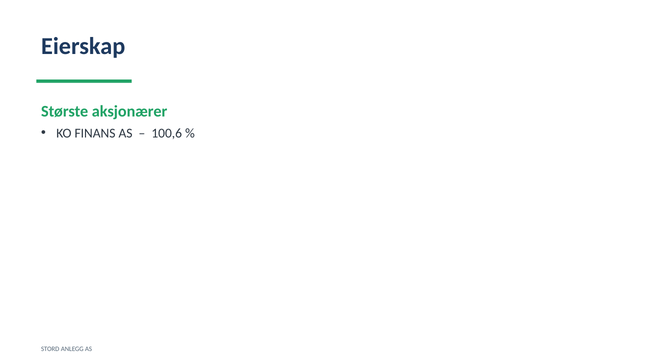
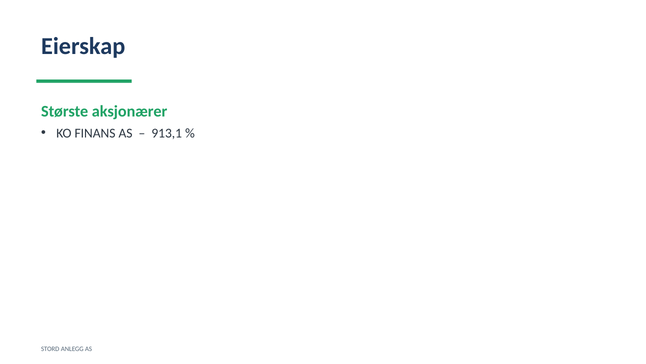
100,6: 100,6 -> 913,1 (167, 133)
